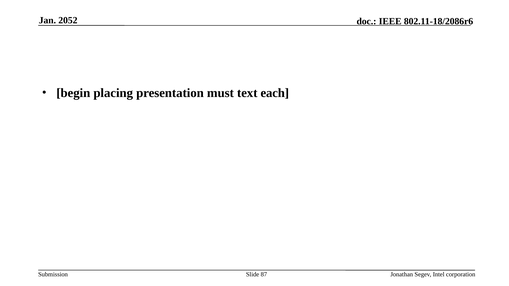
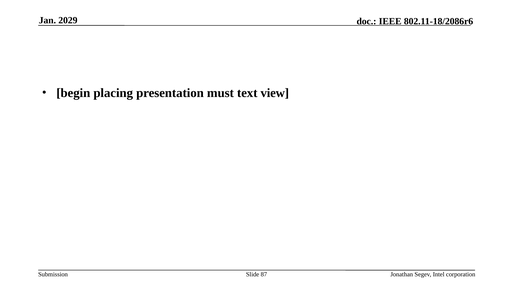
2052: 2052 -> 2029 (68, 20)
each: each -> view (275, 93)
